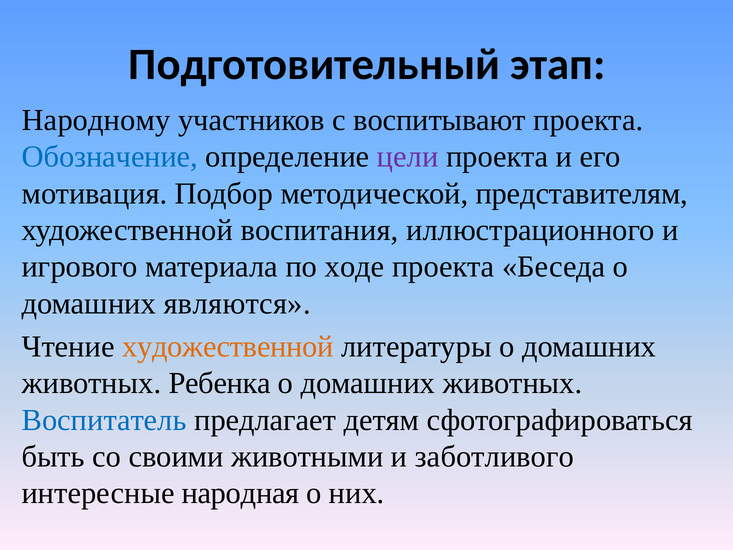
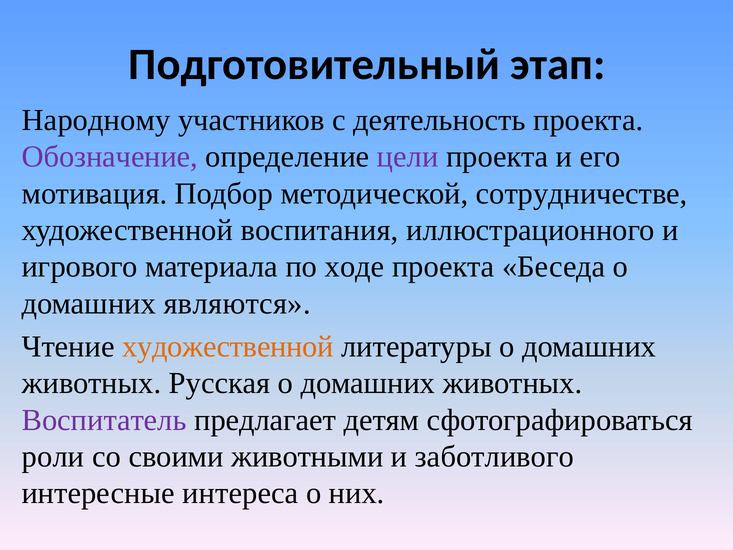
воспитывают: воспитывают -> деятельность (439, 120)
Обозначение colour: blue -> purple (110, 157)
представителям: представителям -> сотрудничестве (582, 193)
Ребенка: Ребенка -> Русская (220, 383)
Воспитатель colour: blue -> purple (104, 420)
быть: быть -> роли (53, 456)
народная: народная -> интереса (240, 493)
